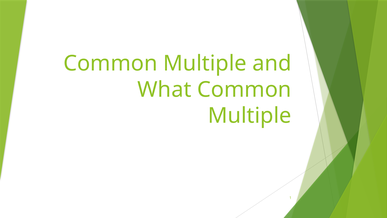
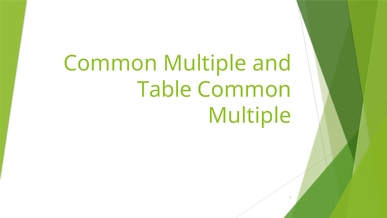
What: What -> Table (165, 89)
